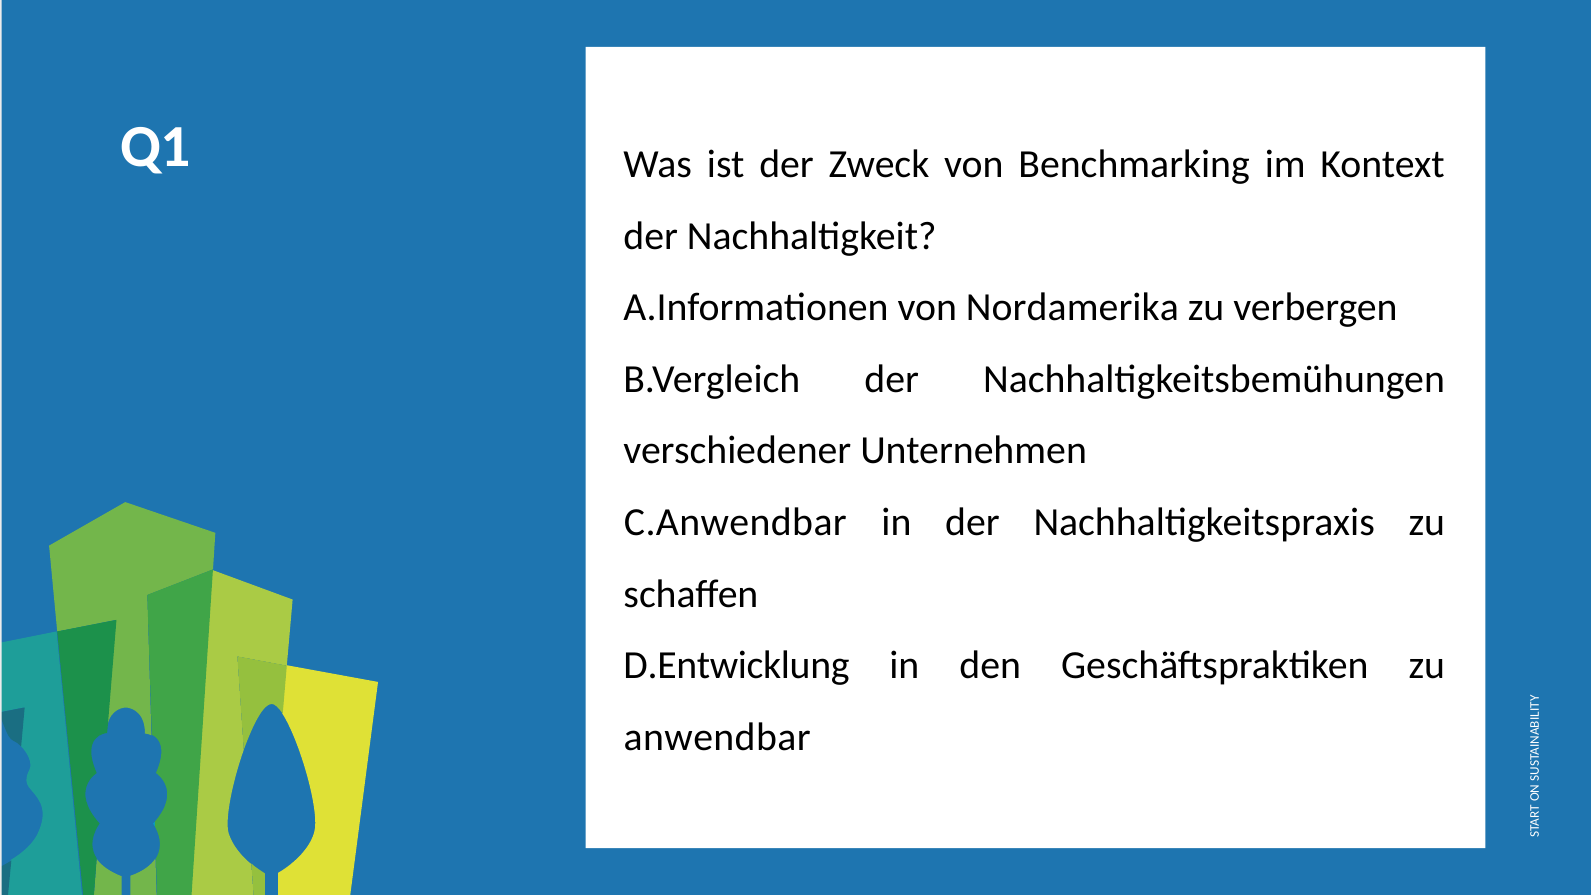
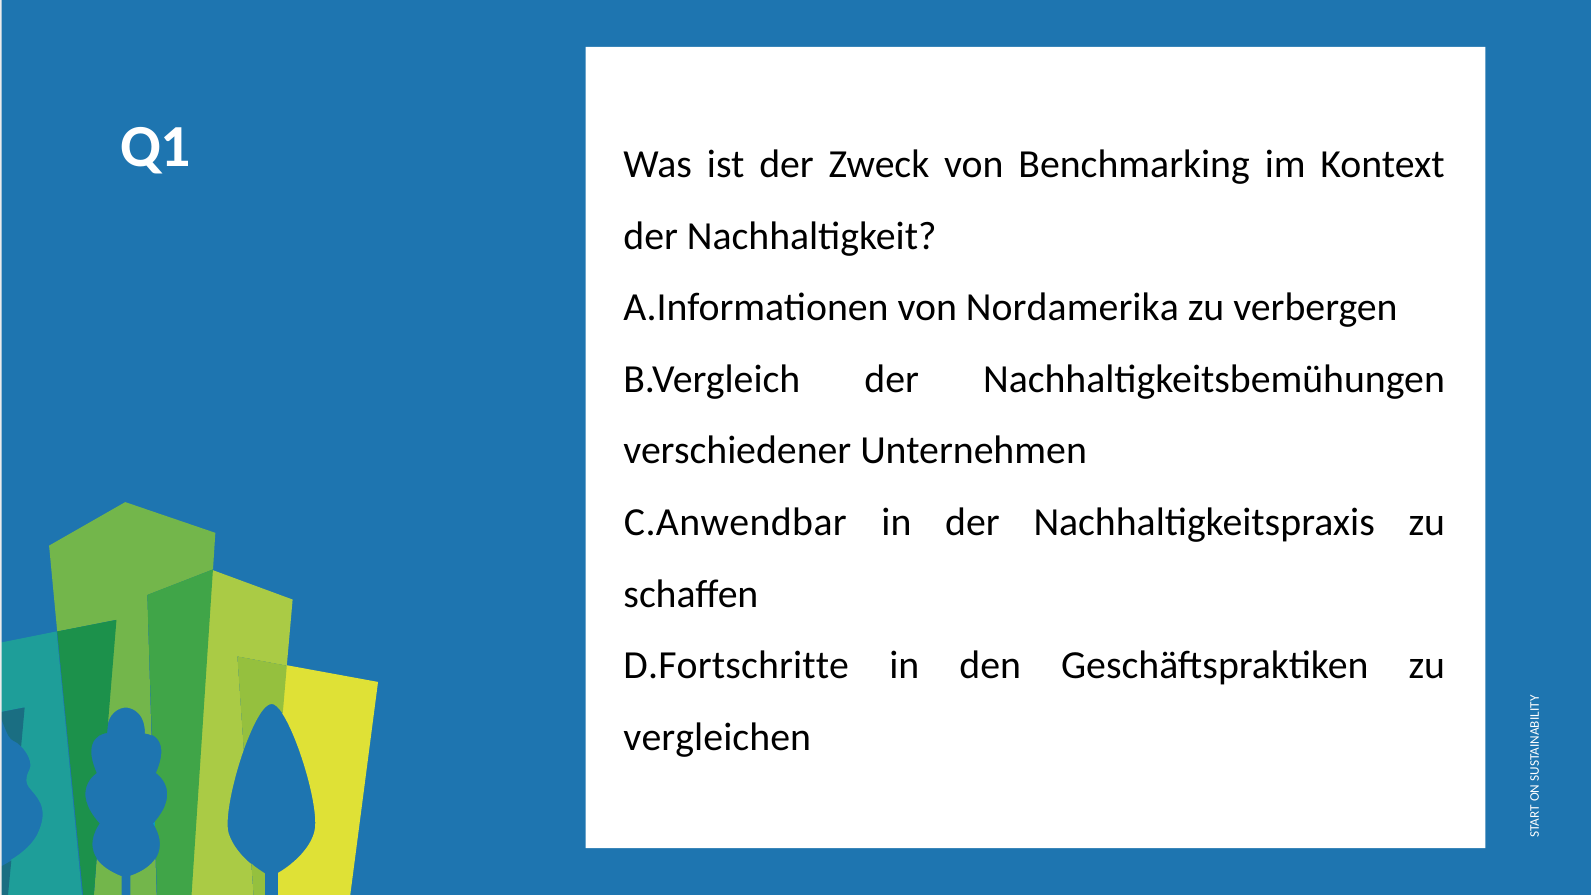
D.Entwicklung: D.Entwicklung -> D.Fortschritte (736, 666)
anwendbar: anwendbar -> vergleichen (717, 737)
